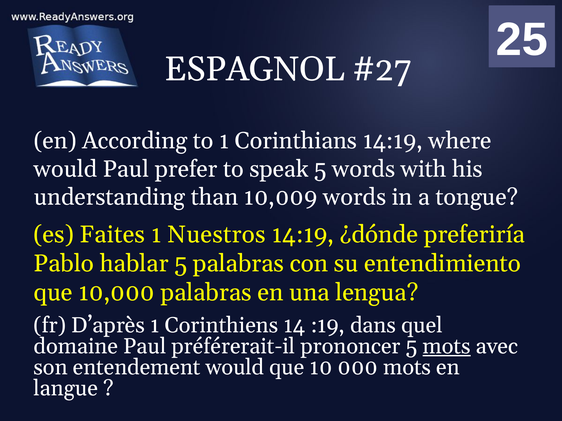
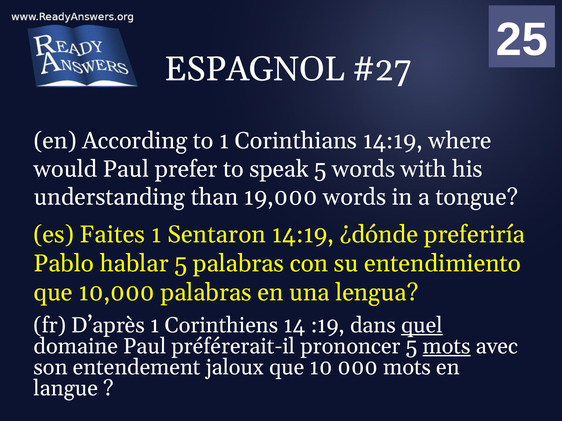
10,009: 10,009 -> 19,000 (281, 197)
Nuestros: Nuestros -> Sentaron (217, 235)
quel underline: none -> present (422, 326)
entendement would: would -> jaloux (235, 368)
